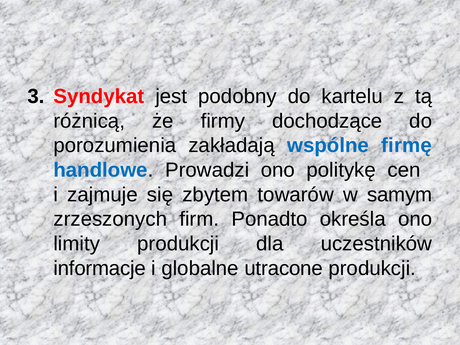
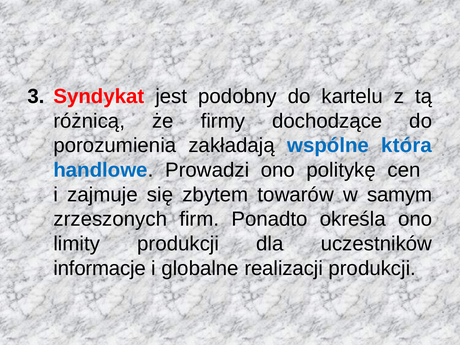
firmę: firmę -> która (407, 146)
utracone: utracone -> realizacji (284, 268)
